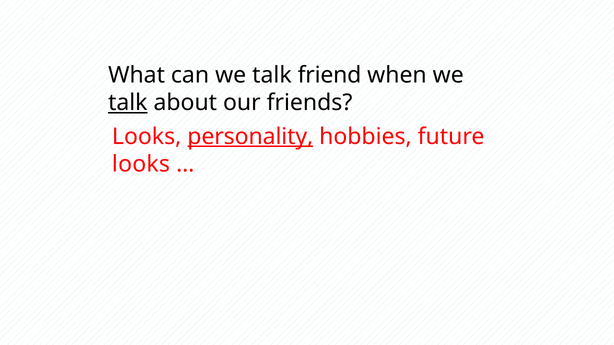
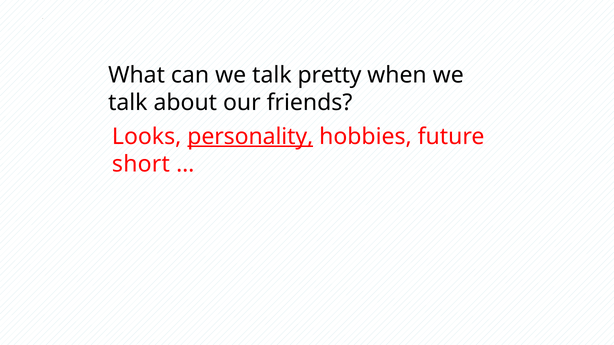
friend: friend -> pretty (330, 75)
talk underline: present -> none (128, 103)
looks: looks -> short (141, 164)
